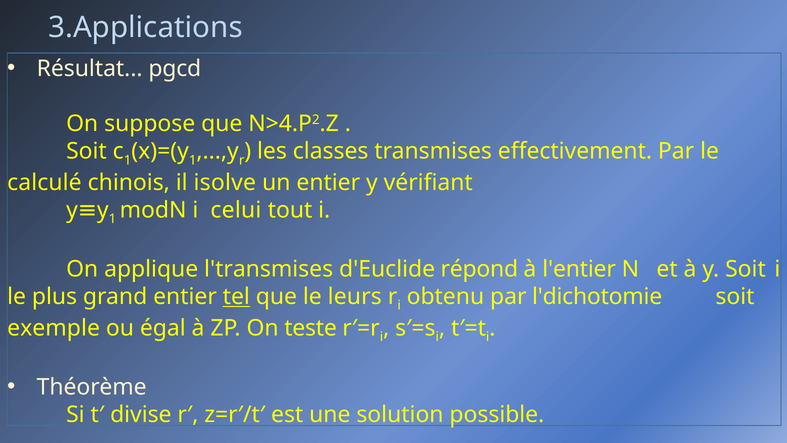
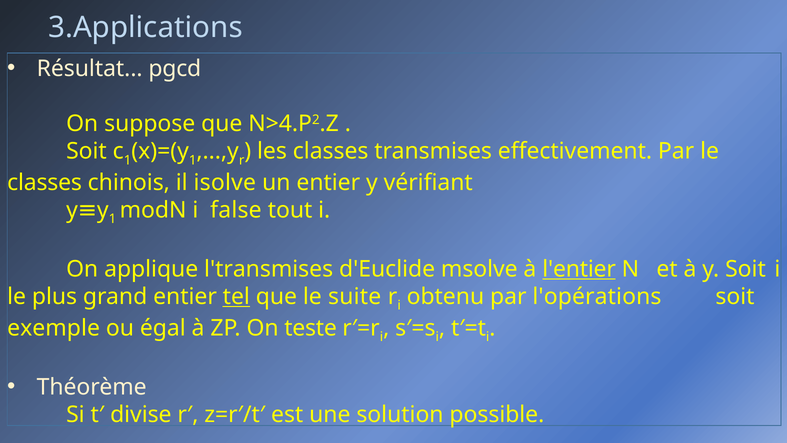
calculé: calculé -> classes (45, 182)
celui: celui -> false (236, 210)
répond: répond -> msolve (479, 269)
l'entier underline: none -> present (579, 269)
leurs: leurs -> suite (355, 296)
l'dichotomie: l'dichotomie -> l'opérations (597, 296)
